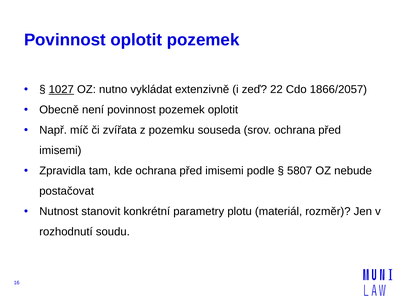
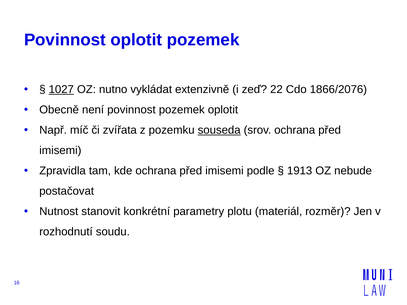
1866/2057: 1866/2057 -> 1866/2076 (338, 90)
souseda underline: none -> present (219, 130)
5807: 5807 -> 1913 (300, 171)
